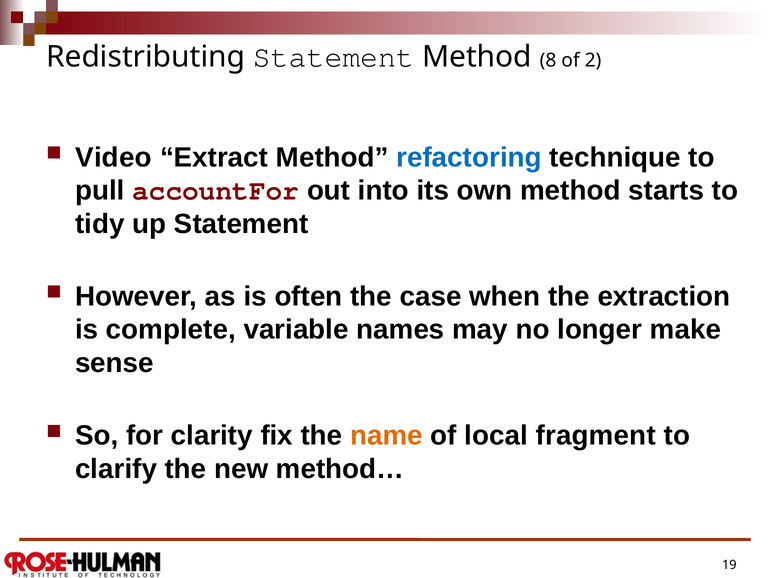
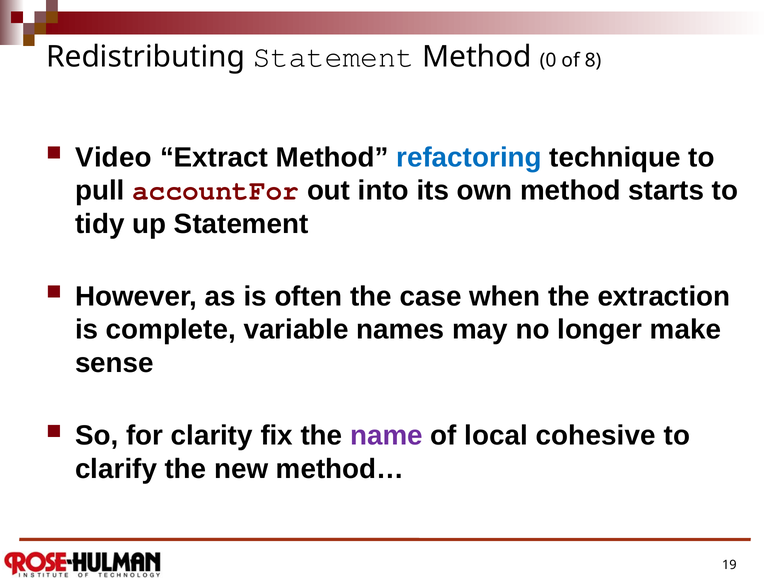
8: 8 -> 0 (548, 60)
2: 2 -> 8 (593, 60)
name colour: orange -> purple (386, 435)
fragment: fragment -> cohesive (596, 435)
